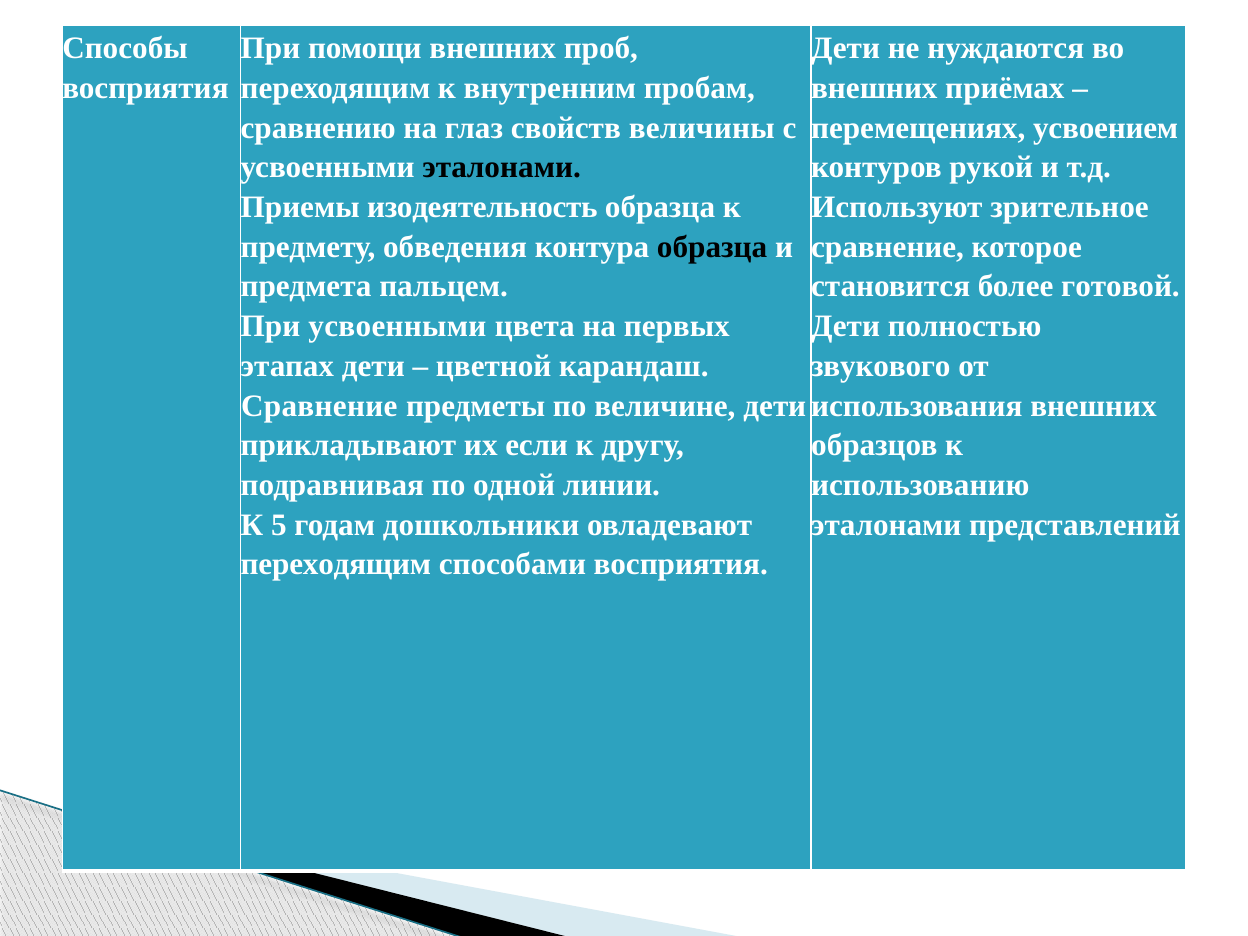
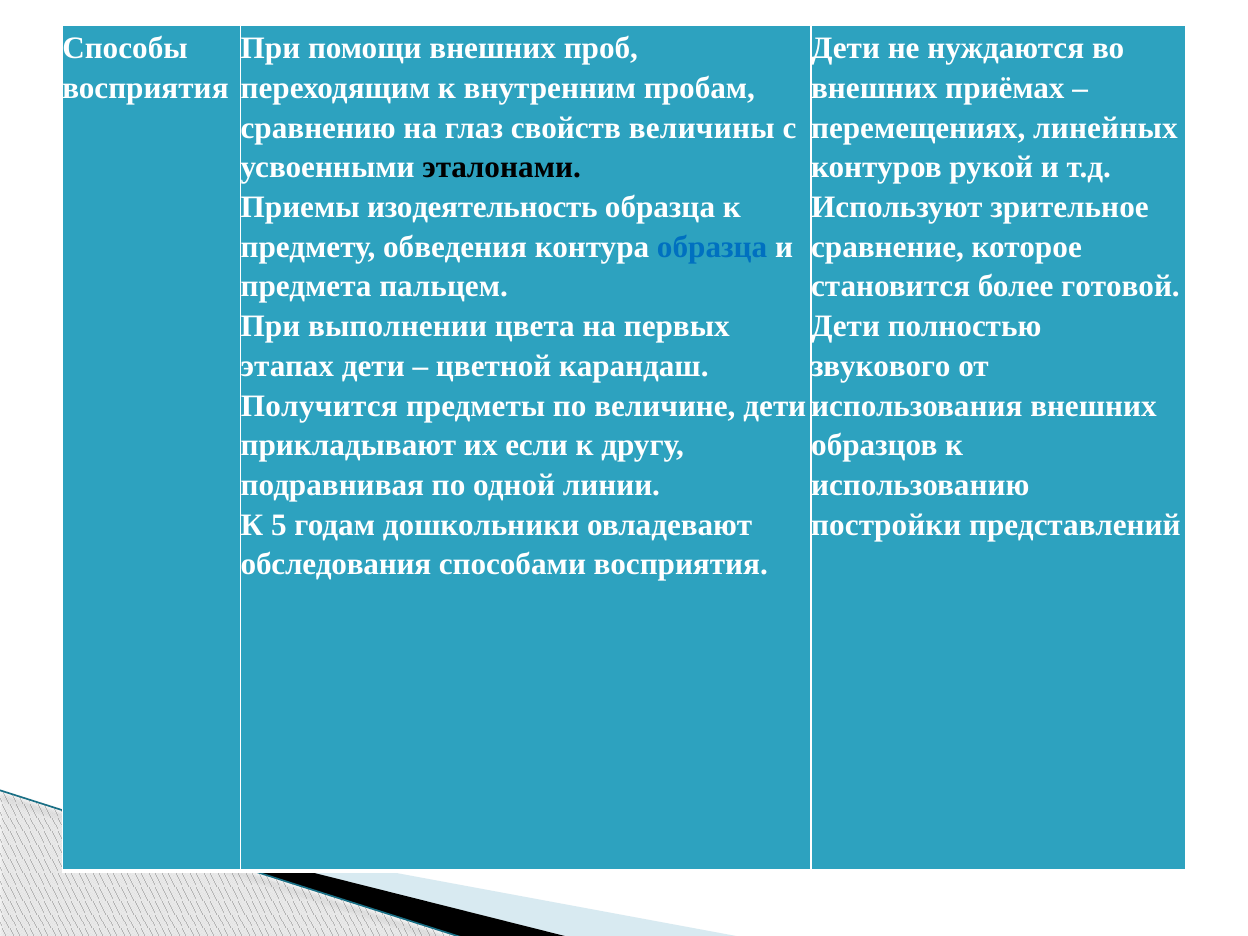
усвоением: усвоением -> линейных (1105, 128)
образца colour: black -> blue (712, 247)
При усвоенными: усвоенными -> выполнении (398, 326)
Сравнение: Сравнение -> Получится (319, 406)
эталонами: эталонами -> постройки (886, 525)
переходящим: переходящим -> обследования (336, 565)
